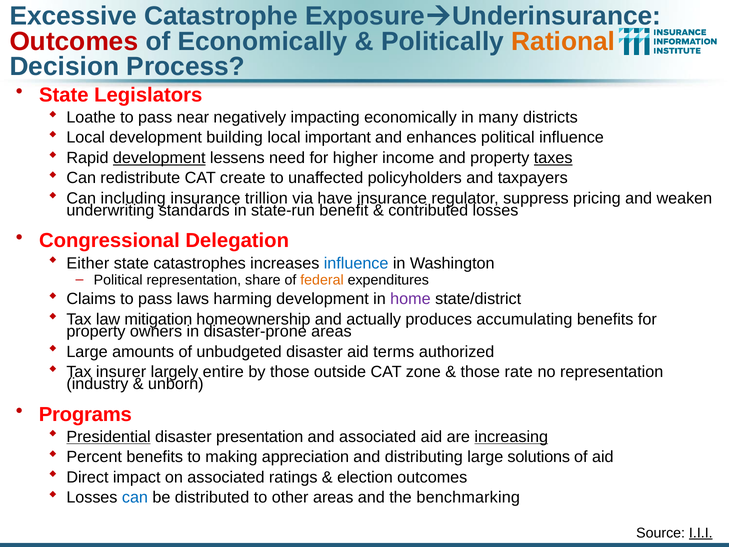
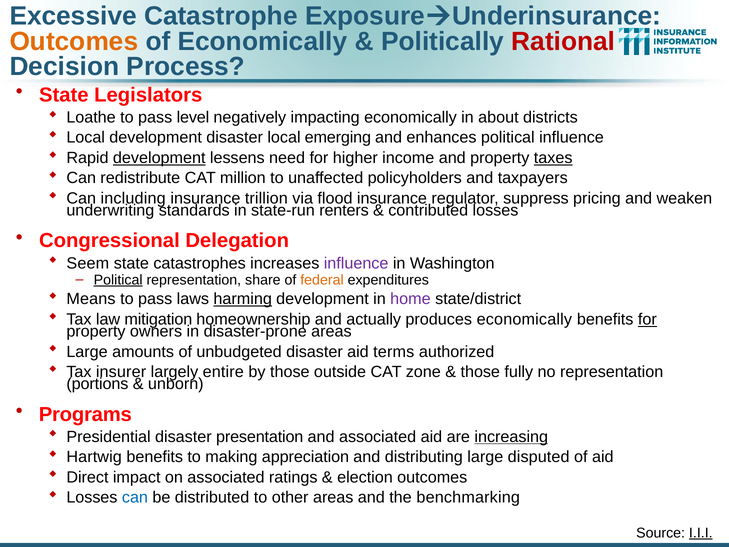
Outcomes colour: red -> orange (74, 41)
Rational colour: orange -> red (563, 41)
near: near -> level (193, 117)
many: many -> about (498, 117)
development building: building -> disaster (235, 138)
important: important -> emerging (338, 138)
create: create -> million (243, 178)
have: have -> flood (335, 198)
benefit: benefit -> renters (344, 210)
Either: Either -> Seem (88, 263)
influence colour: blue -> purple (356, 263)
Political underline: none -> present (118, 280)
Claims: Claims -> Means (91, 299)
harming underline: none -> present (243, 299)
produces accumulating: accumulating -> economically (524, 319)
for underline: none -> present (647, 319)
rate: rate -> fully (519, 372)
industry: industry -> portions (97, 384)
Presidential underline: present -> none (109, 437)
Percent: Percent -> Hartwig (94, 457)
solutions: solutions -> disputed (539, 457)
